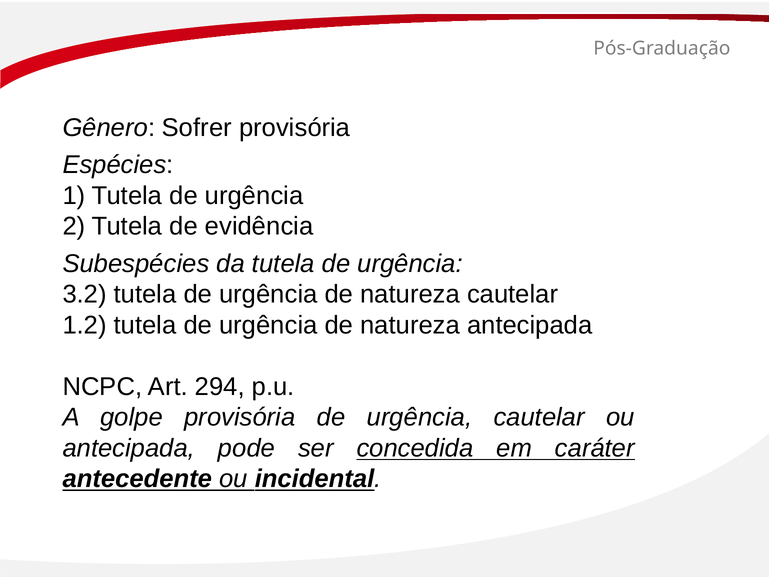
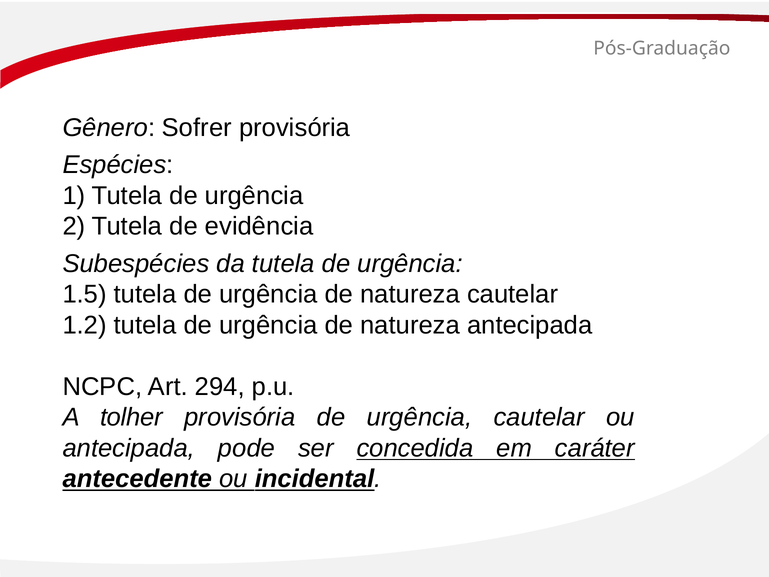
3.2: 3.2 -> 1.5 (85, 294)
golpe: golpe -> tolher (132, 417)
